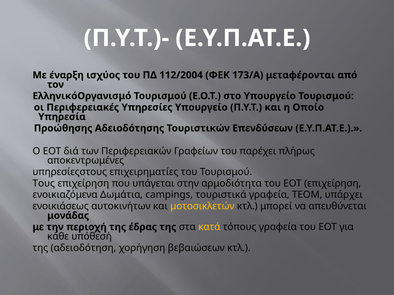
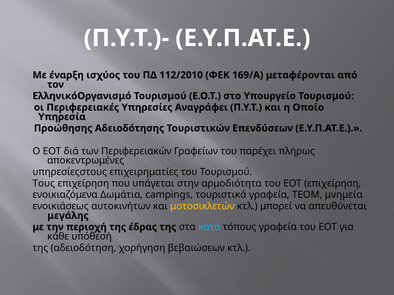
112/2004: 112/2004 -> 112/2010 (181, 75)
173/Α: 173/Α -> 169/Α (248, 75)
Υπηρεσίες Υπουργείο: Υπουργείο -> Αναγράφει (201, 108)
υπάρχει: υπάρχει -> μνημεία (344, 195)
μονάδας: μονάδας -> μεγάλης (68, 216)
κατά colour: yellow -> light blue (209, 227)
